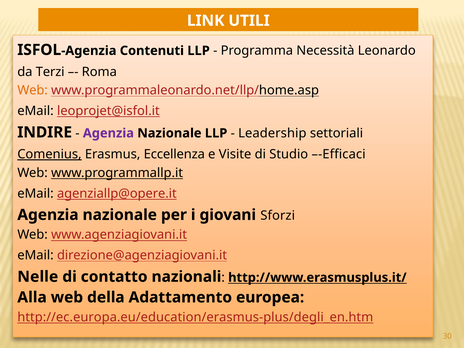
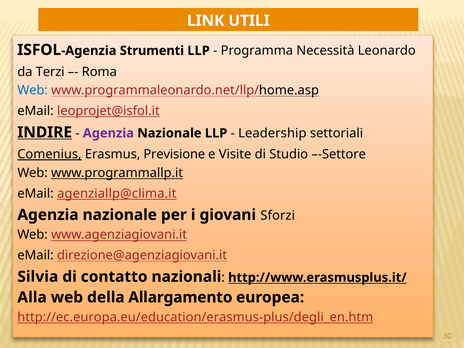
Contenuti: Contenuti -> Strumenti (152, 51)
Web colour: orange -> blue (33, 90)
INDIRE underline: none -> present (45, 132)
Eccellenza: Eccellenza -> Previsione (174, 154)
–-Efficaci: –-Efficaci -> –-Settore (339, 154)
agenziallp@opere.it: agenziallp@opere.it -> agenziallp@clima.it (117, 193)
Nelle: Nelle -> Silvia (38, 277)
Adattamento: Adattamento -> Allargamento (180, 297)
